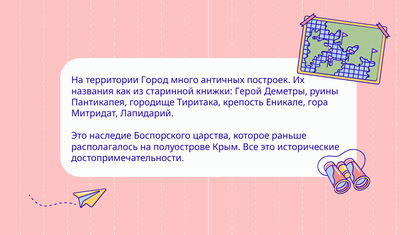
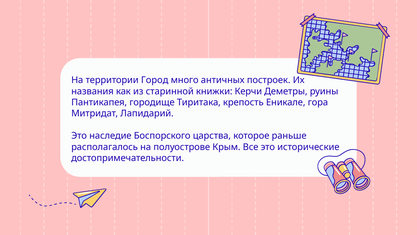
Герой: Герой -> Керчи (248, 91)
